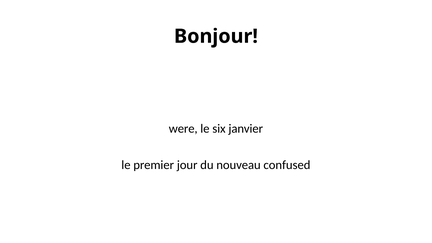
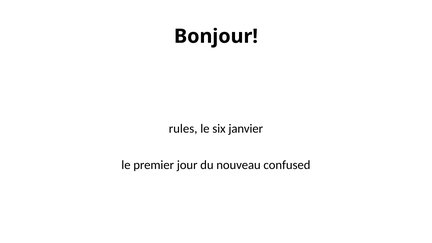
were: were -> rules (183, 129)
